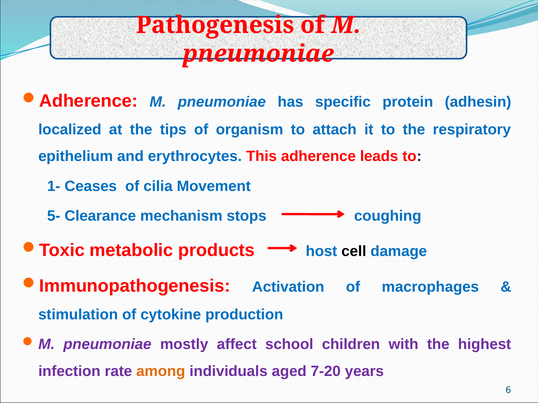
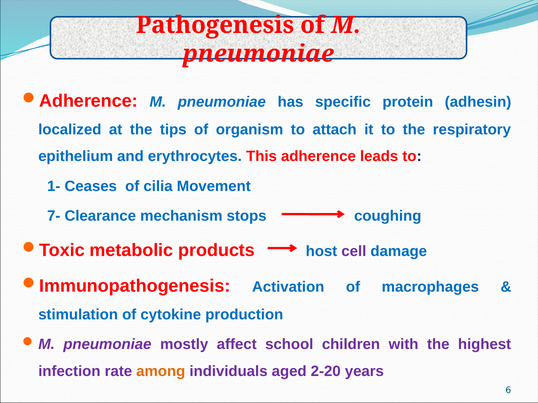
5-: 5- -> 7- (54, 216)
cell colour: black -> purple (354, 252)
7-20: 7-20 -> 2-20 (326, 372)
